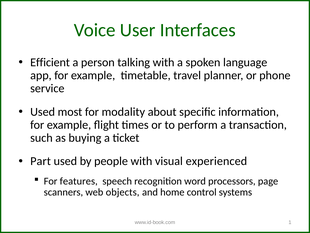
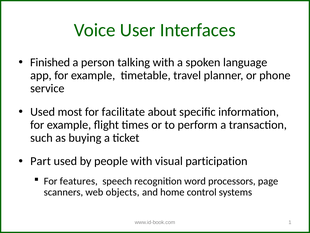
Efficient: Efficient -> Finished (50, 62)
modality: modality -> facilitate (123, 112)
experienced: experienced -> participation (217, 161)
